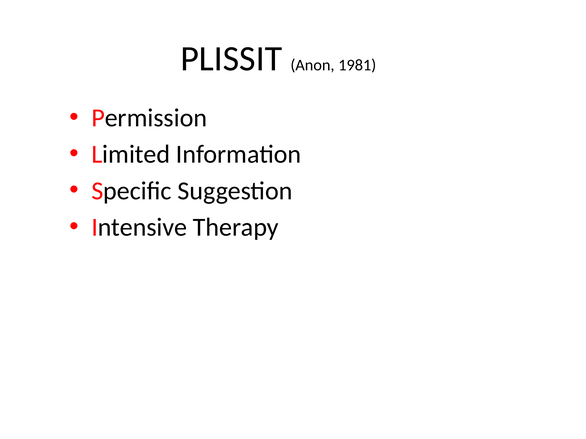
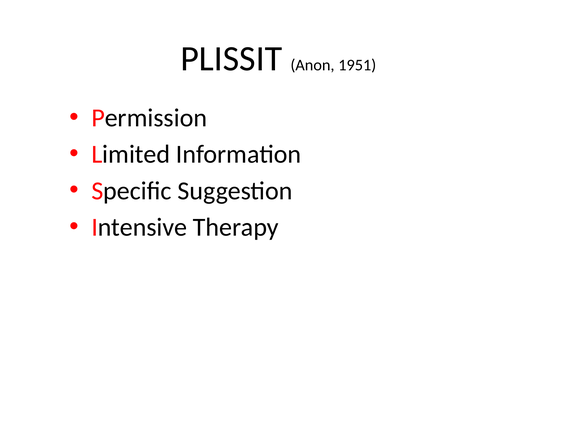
1981: 1981 -> 1951 (357, 65)
